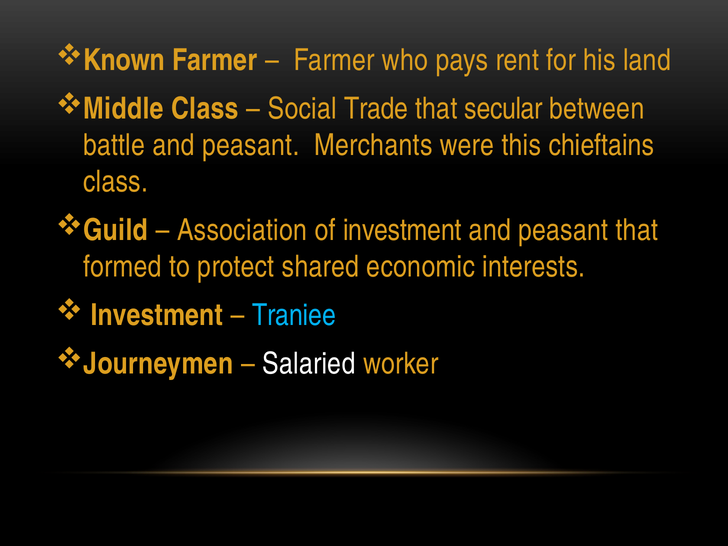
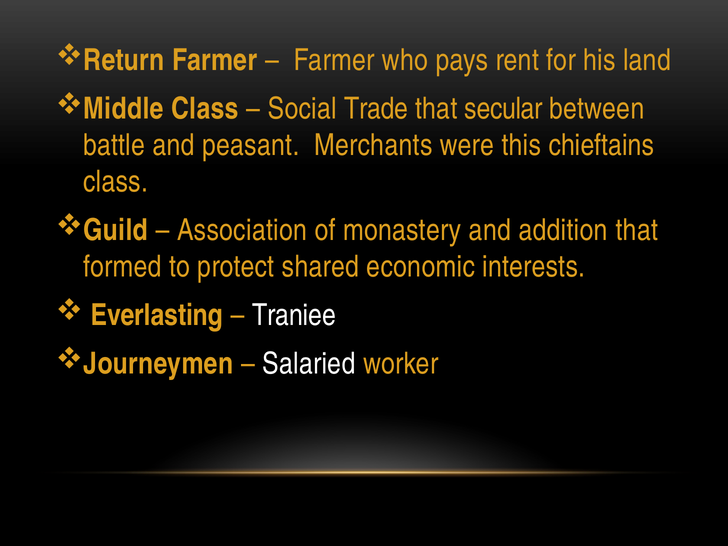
Known: Known -> Return (124, 60)
of investment: investment -> monastery (402, 230)
peasant: peasant -> addition (563, 230)
Investment: Investment -> Everlasting (157, 315)
Traniee colour: light blue -> white (294, 315)
